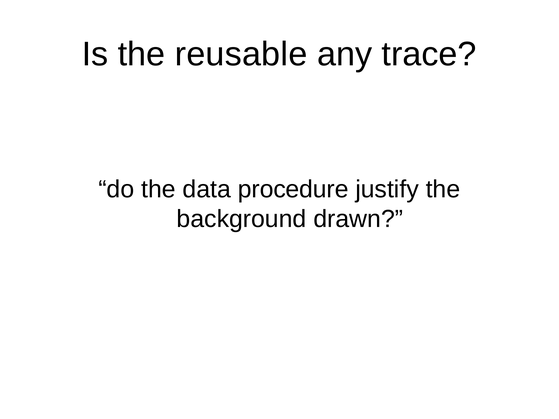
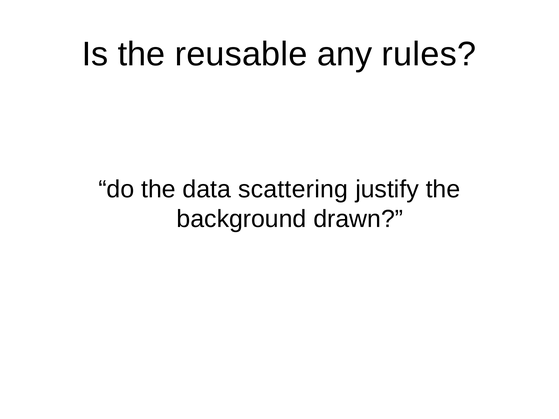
trace: trace -> rules (429, 54)
procedure: procedure -> scattering (293, 189)
